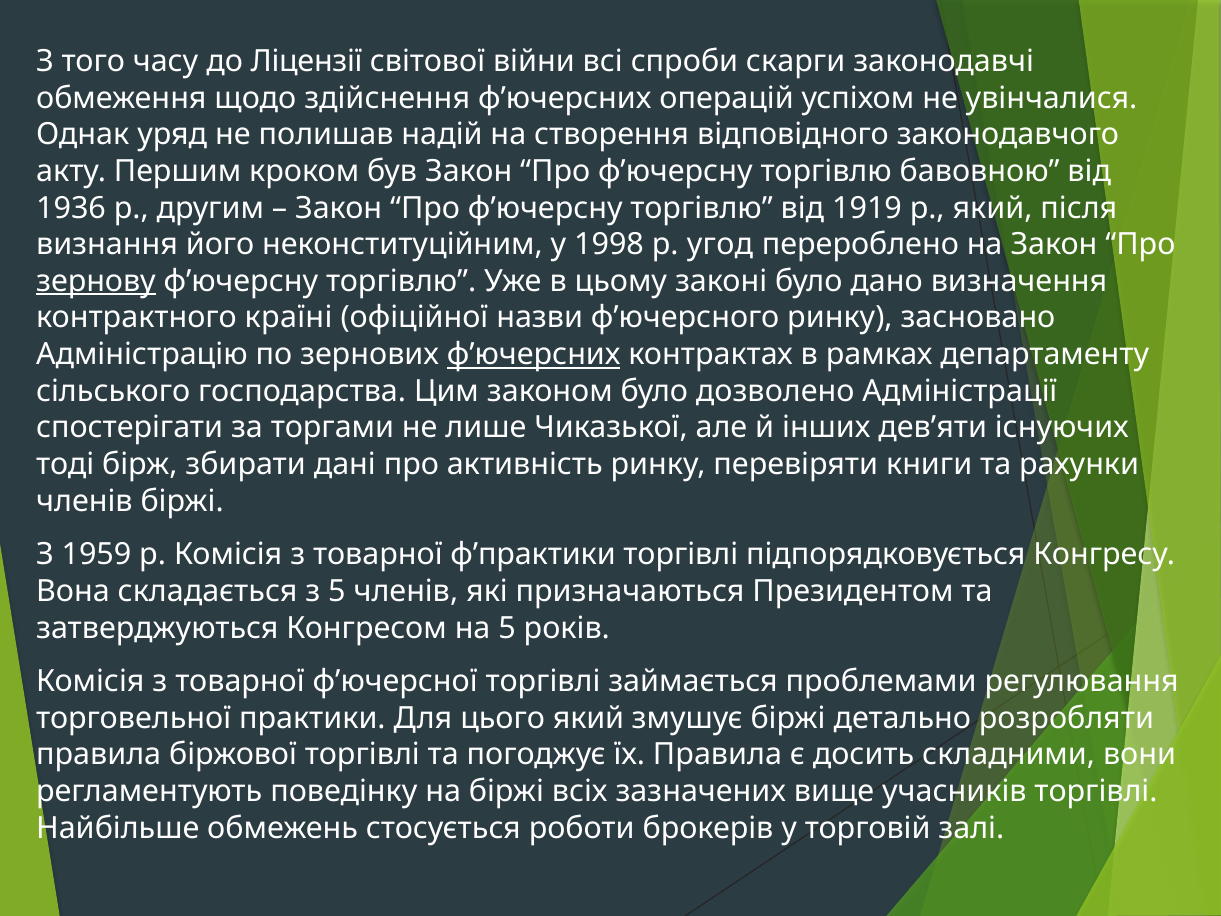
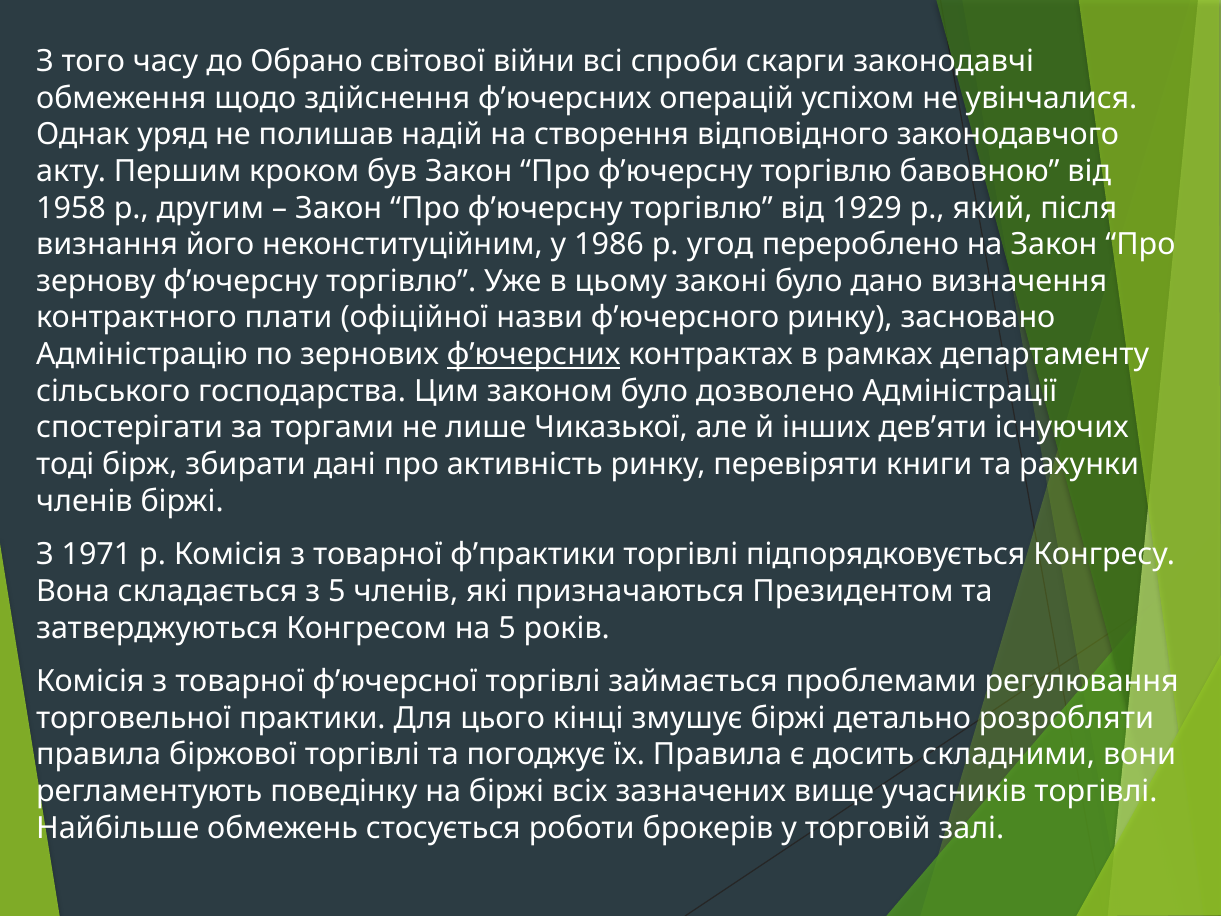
Ліцензії: Ліцензії -> Обрано (307, 61)
1936: 1936 -> 1958 (71, 208)
1919: 1919 -> 1929 (867, 208)
1998: 1998 -> 1986 (609, 245)
зернову underline: present -> none (96, 281)
країні: країні -> плати (289, 318)
1959: 1959 -> 1971 (96, 555)
цього який: який -> кінці (588, 718)
